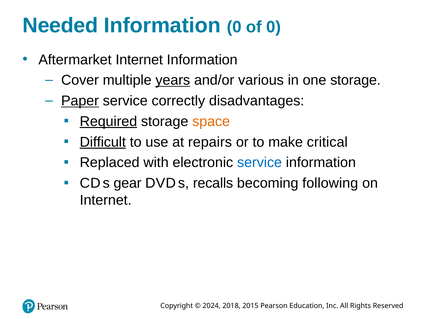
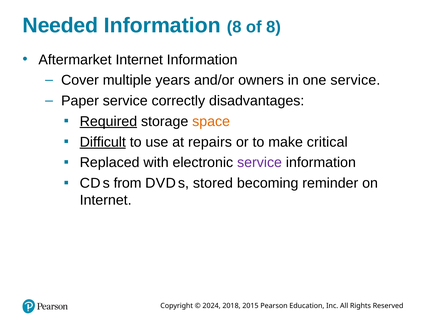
Information 0: 0 -> 8 (234, 27)
of 0: 0 -> 8 (273, 27)
years underline: present -> none (173, 80)
various: various -> owners (261, 80)
one storage: storage -> service (355, 80)
Paper underline: present -> none (80, 101)
service colour: blue -> purple (260, 162)
gear: gear -> from (128, 183)
recalls: recalls -> stored (213, 183)
following: following -> reminder (330, 183)
